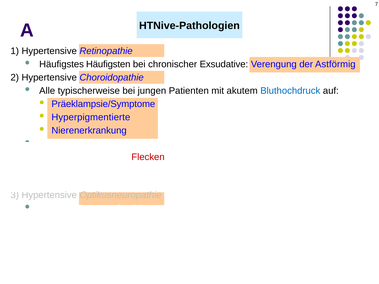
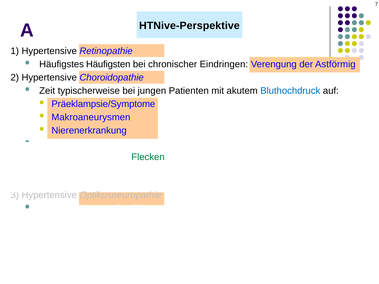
HTNive-Pathologien: HTNive-Pathologien -> HTNive-Perspektive (189, 26)
Exsudative: Exsudative -> Eindringen (224, 64)
Alle: Alle -> Zeit (47, 91)
Hyperpigmentierte: Hyperpigmentierte -> Makroaneurysmen (91, 117)
Flecken colour: red -> green (148, 157)
